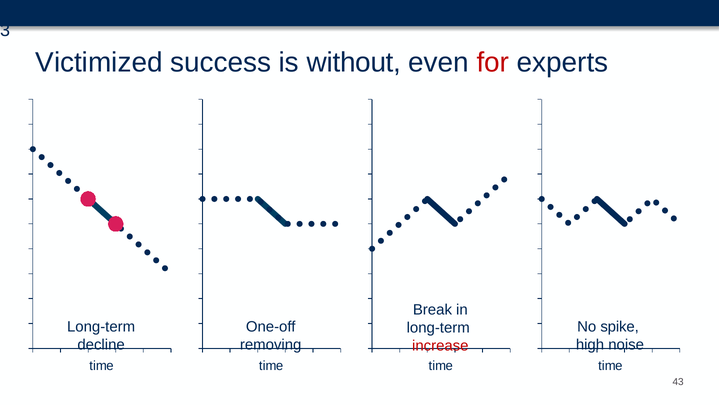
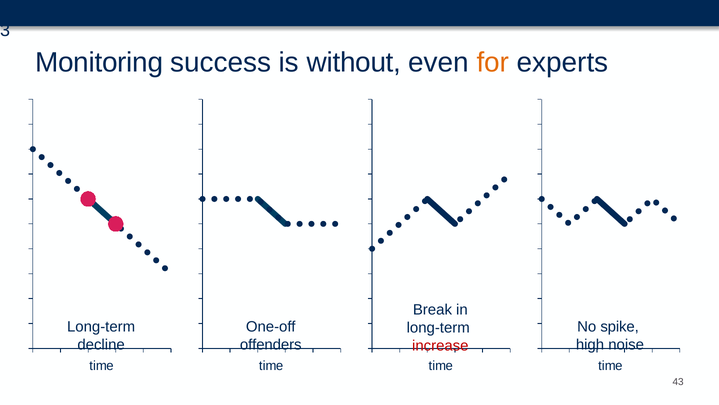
Victimized: Victimized -> Monitoring (99, 62)
for colour: red -> orange (493, 62)
removing: removing -> offenders (271, 344)
